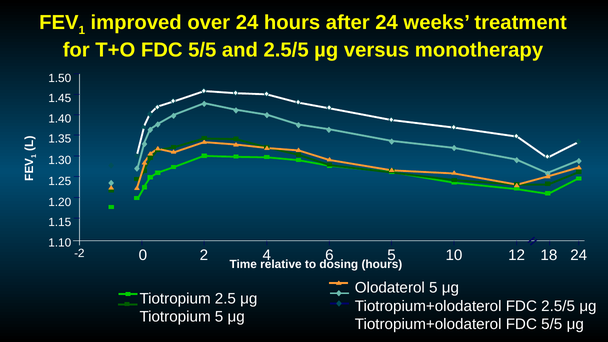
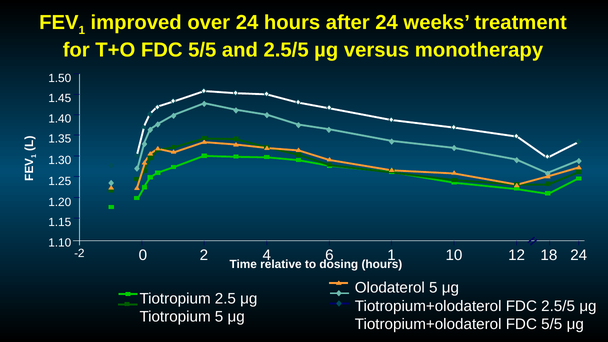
6 5: 5 -> 1 (392, 255)
